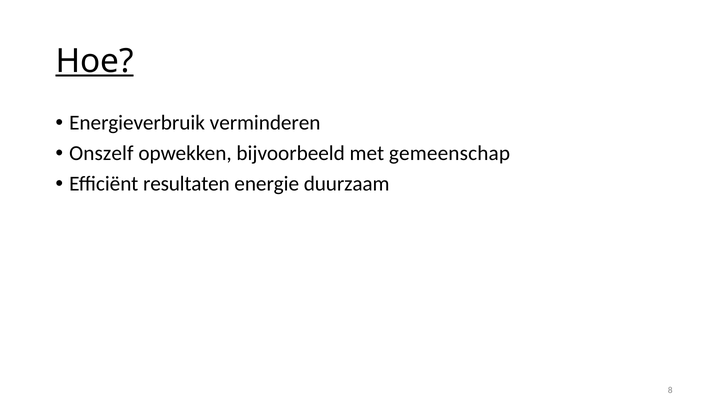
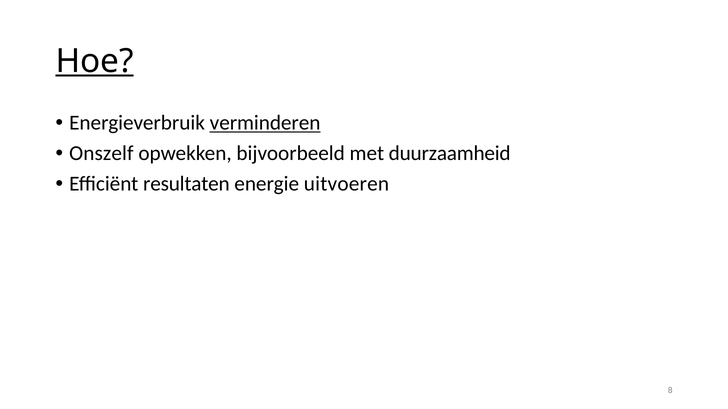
verminderen underline: none -> present (265, 123)
gemeenschap: gemeenschap -> duurzaamheid (450, 154)
duurzaam: duurzaam -> uitvoeren (346, 184)
